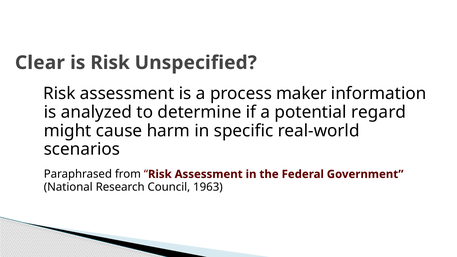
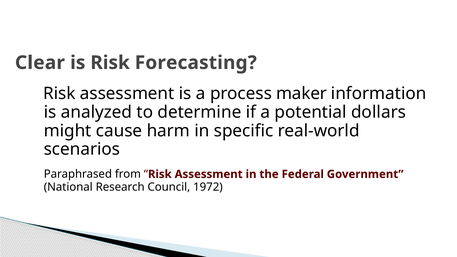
Unspecified: Unspecified -> Forecasting (196, 63)
regard: regard -> dollars (379, 112)
1963: 1963 -> 1972 (208, 187)
